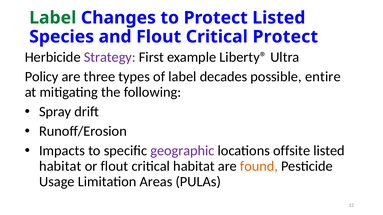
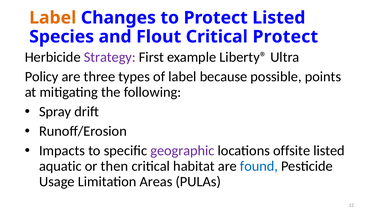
Label colour: green -> orange (53, 18)
decades: decades -> because (224, 77)
entire: entire -> points (323, 77)
habitat: habitat -> aquatic (60, 166)
or flout: flout -> then (114, 166)
found colour: orange -> blue (259, 166)
